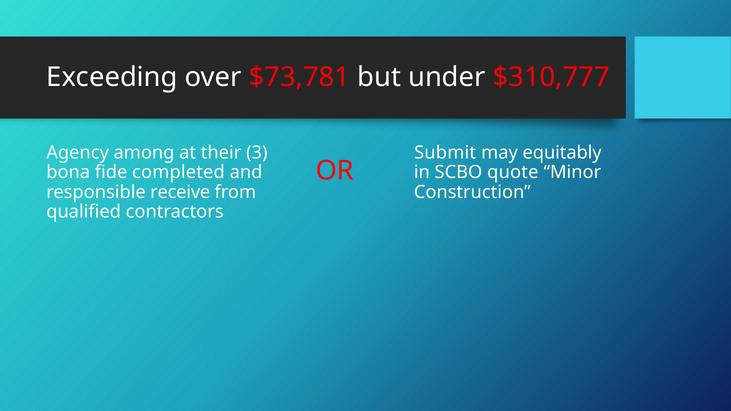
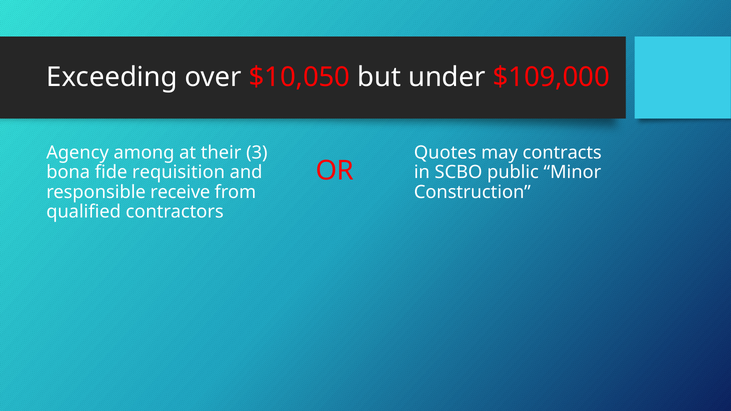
$73,781: $73,781 -> $10,050 (299, 77)
$310,777: $310,777 -> $109,000 (551, 77)
Submit: Submit -> Quotes (445, 153)
equitably: equitably -> contracts (562, 153)
completed: completed -> requisition (179, 172)
quote: quote -> public (513, 172)
